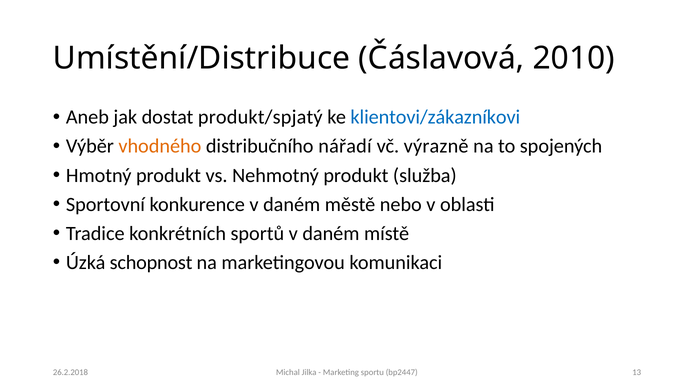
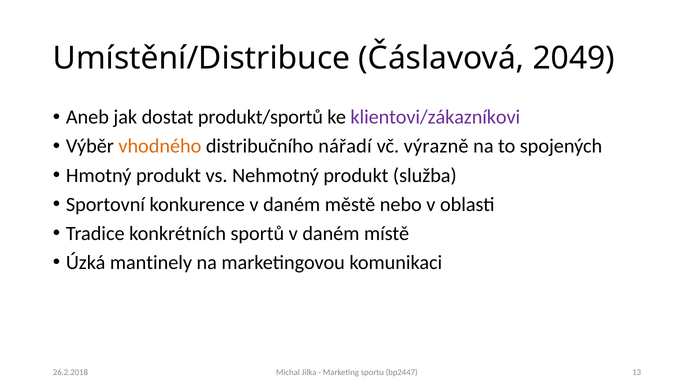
2010: 2010 -> 2049 (574, 58)
produkt/spjatý: produkt/spjatý -> produkt/sportů (260, 117)
klientovi/zákazníkovi colour: blue -> purple (435, 117)
schopnost: schopnost -> mantinely (151, 263)
